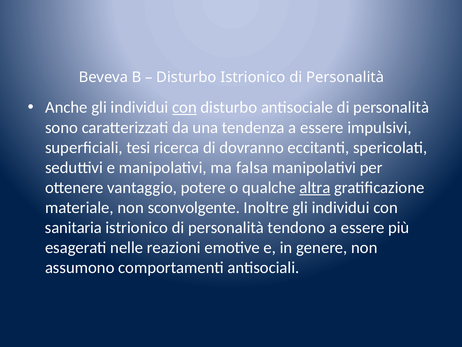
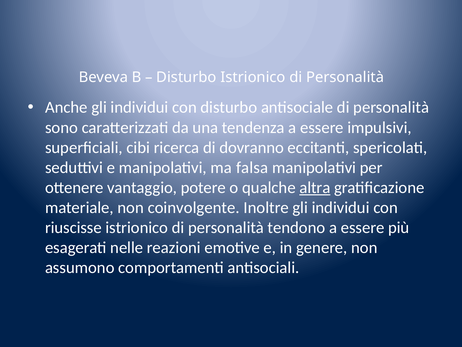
con underline: present -> none (185, 107)
tesi: tesi -> cibi (138, 147)
sconvolgente: sconvolgente -> coinvolgente (194, 207)
sanitaria: sanitaria -> riuscisse (73, 227)
